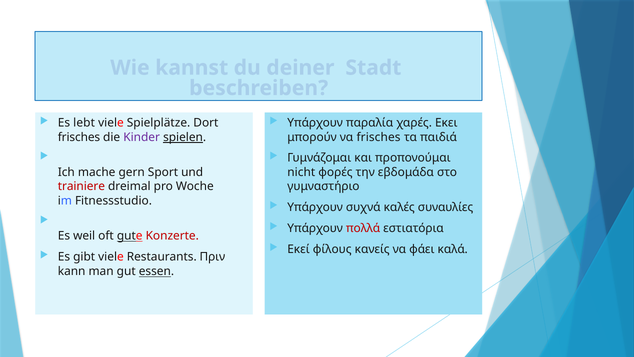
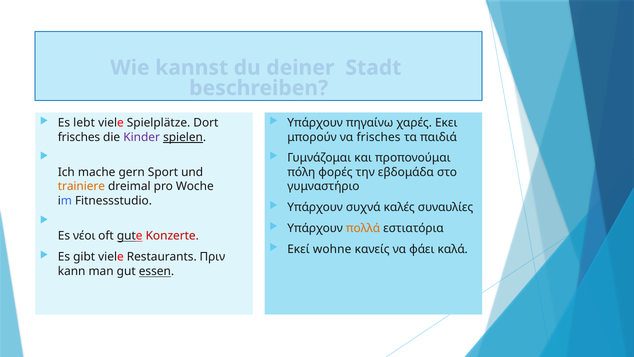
παραλία: παραλία -> πηγαίνω (370, 123)
nicht: nicht -> πόλη (301, 172)
trainiere colour: red -> orange (81, 186)
πολλά colour: red -> orange (363, 228)
weil: weil -> νέοι (84, 236)
φίλους: φίλους -> wohne (332, 249)
